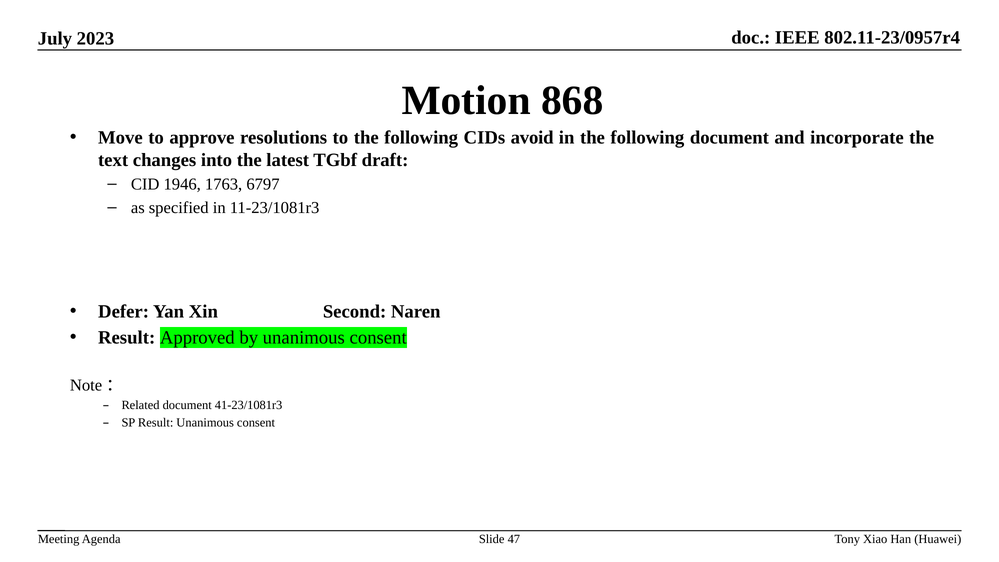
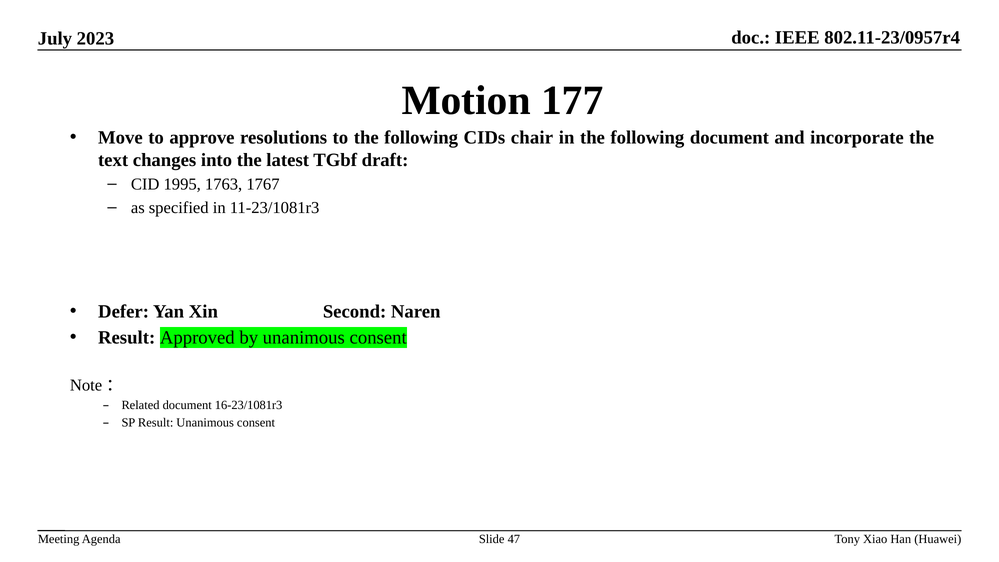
868: 868 -> 177 (572, 100)
avoid: avoid -> chair (532, 137)
1946: 1946 -> 1995 (182, 184)
6797: 6797 -> 1767 (263, 184)
41-23/1081r3: 41-23/1081r3 -> 16-23/1081r3 (249, 405)
